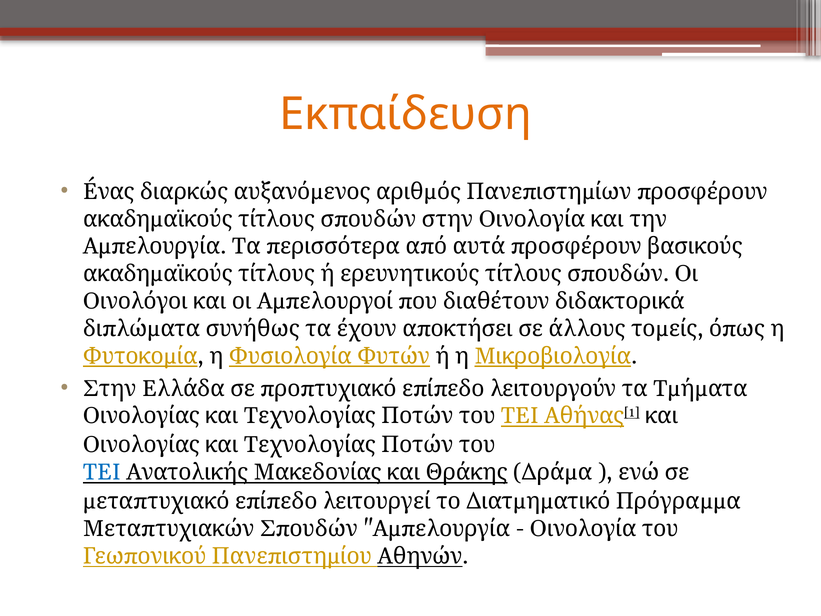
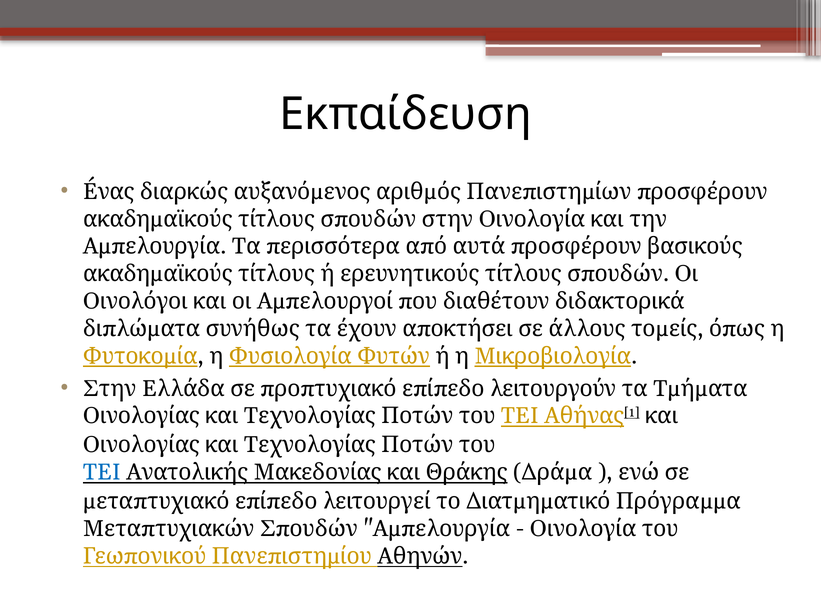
Εκπαίδευση colour: orange -> black (406, 114)
